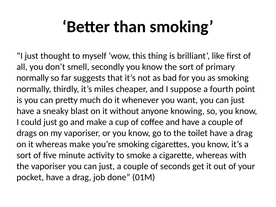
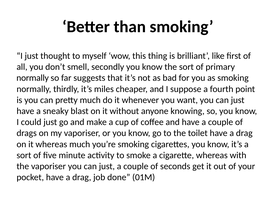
whereas make: make -> much (80, 144)
